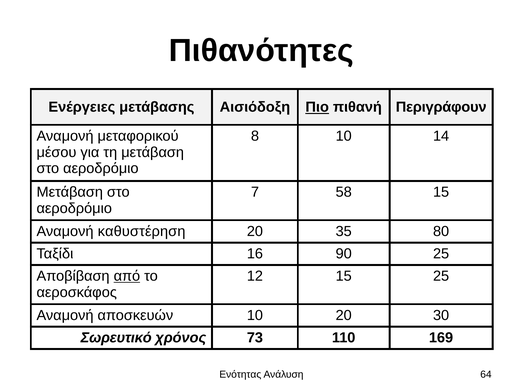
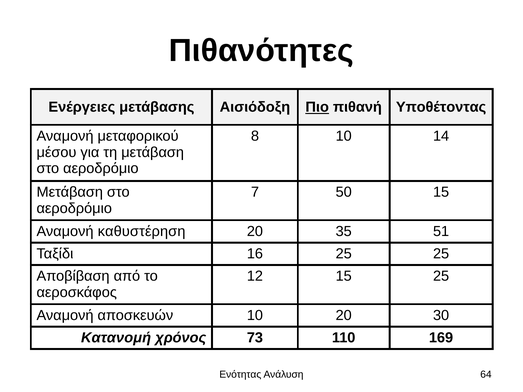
Περιγράφουν: Περιγράφουν -> Υποθέτοντας (441, 107)
58: 58 -> 50 (344, 192)
80: 80 -> 51 (441, 232)
16 90: 90 -> 25 (344, 254)
από underline: present -> none (127, 276)
Σωρευτικό: Σωρευτικό -> Κατανομή (116, 338)
